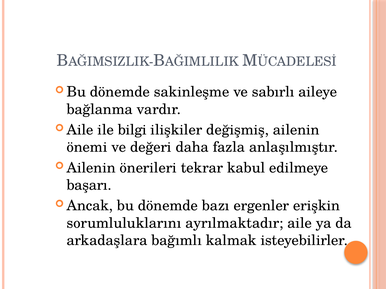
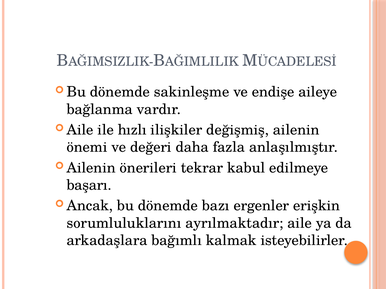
sabırlı: sabırlı -> endişe (273, 92)
bilgi: bilgi -> hızlı (132, 130)
